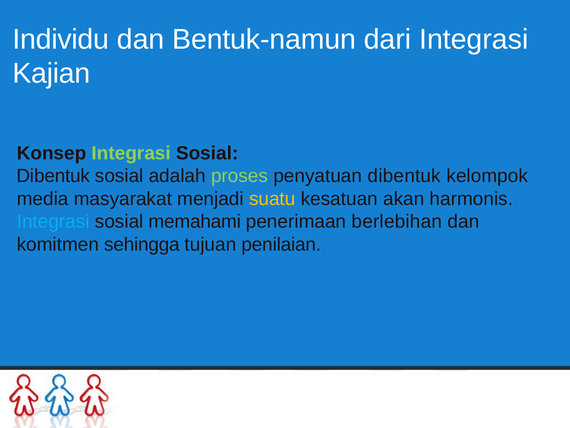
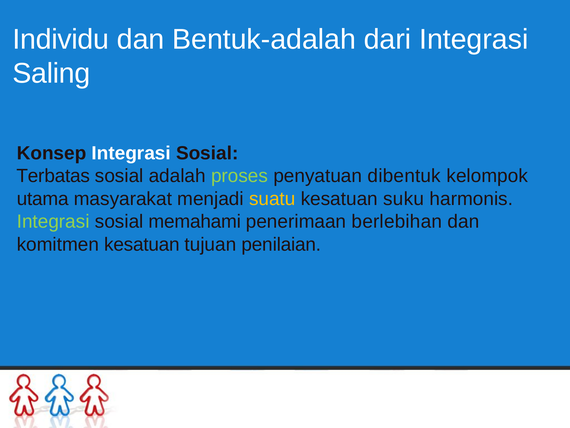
Bentuk-namun: Bentuk-namun -> Bentuk-adalah (264, 39)
Kajian: Kajian -> Saling (51, 73)
Integrasi colour: light green -> white (131, 153)
Dibentuk: Dibentuk -> Terbatas (53, 176)
media: media -> utama (43, 199)
akan: akan -> suku (404, 199)
Integrasi colour: light blue -> light green (53, 221)
komitmen sehingga: sehingga -> kesatuan (142, 244)
